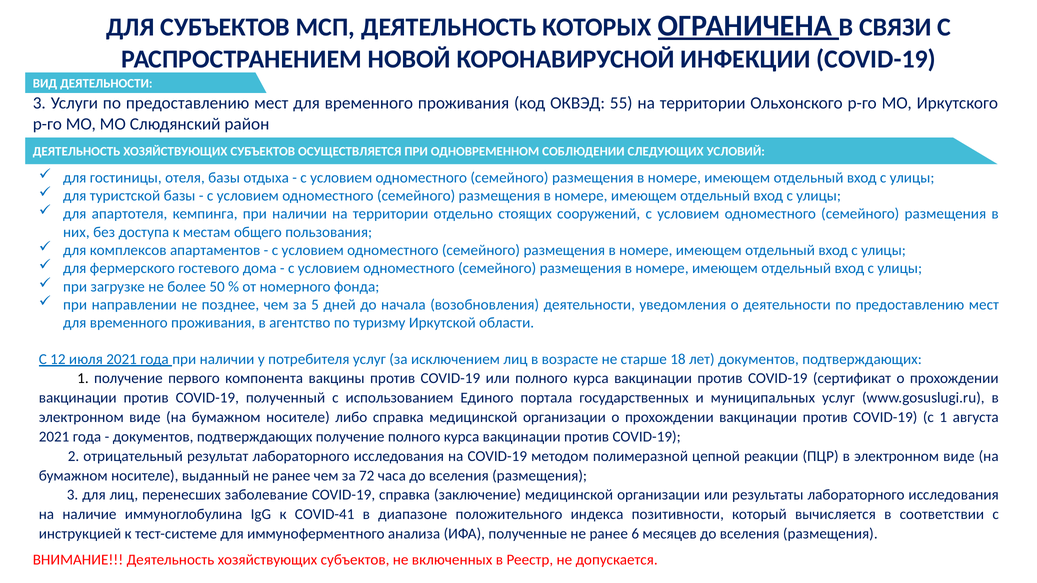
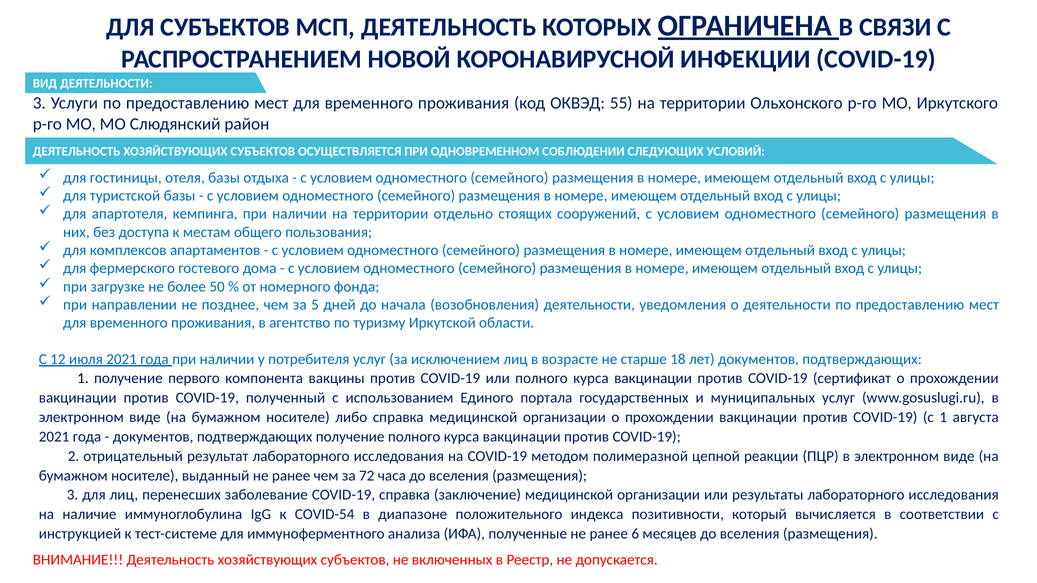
COVID-41: COVID-41 -> COVID-54 (325, 515)
